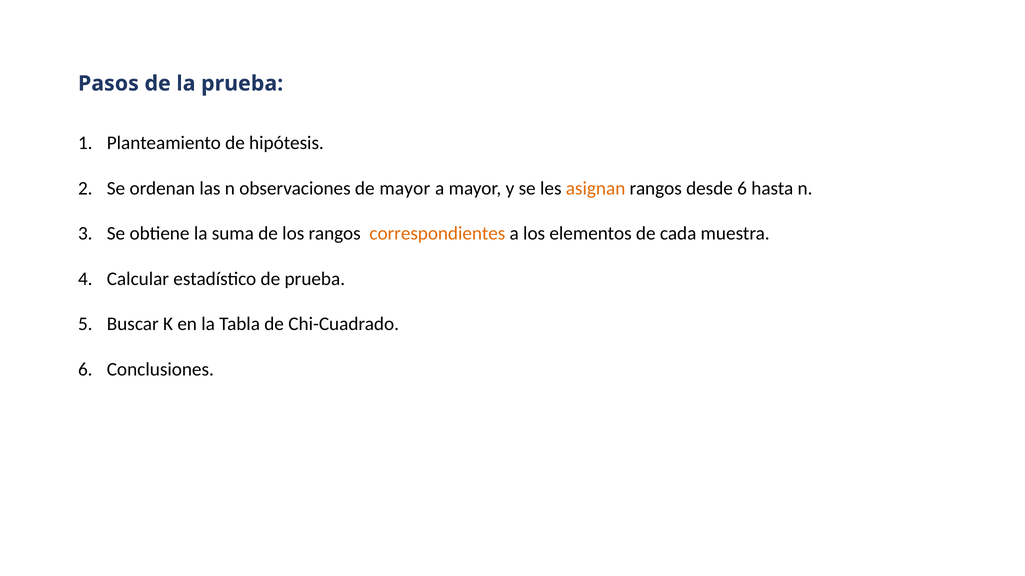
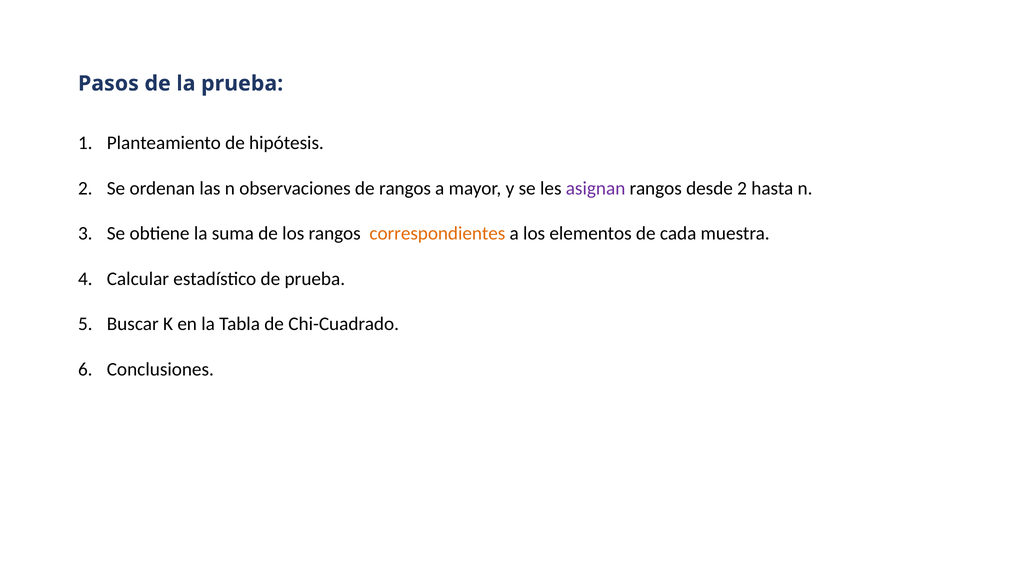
de mayor: mayor -> rangos (405, 188)
asignan colour: orange -> purple (596, 188)
desde 6: 6 -> 2 (742, 188)
